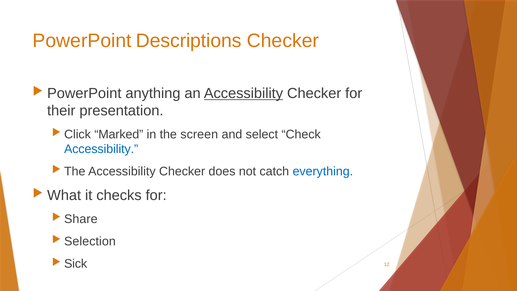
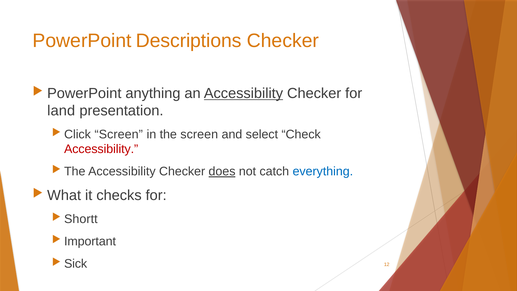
their: their -> land (61, 111)
Click Marked: Marked -> Screen (119, 134)
Accessibility colour: blue -> red (101, 149)
does underline: none -> present (222, 171)
Share: Share -> Shortt (81, 219)
Selection: Selection -> Important (90, 241)
